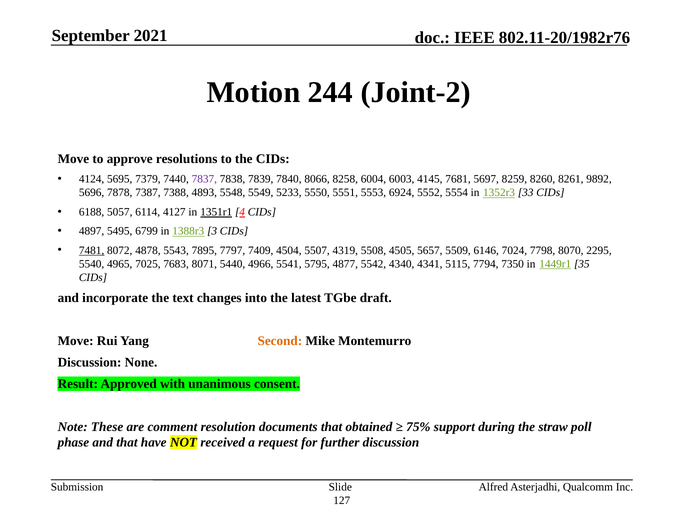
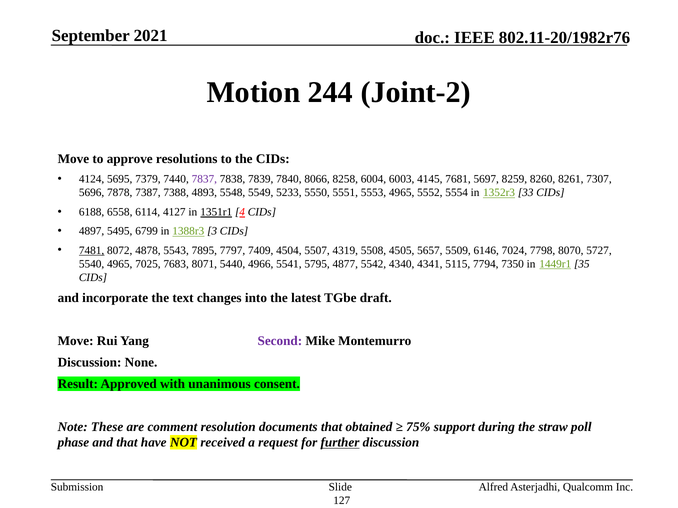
9892: 9892 -> 7307 (599, 179)
5553 6924: 6924 -> 4965 (402, 193)
5057: 5057 -> 6558 (120, 212)
2295: 2295 -> 5727 (599, 251)
Second colour: orange -> purple (280, 341)
further underline: none -> present (340, 443)
